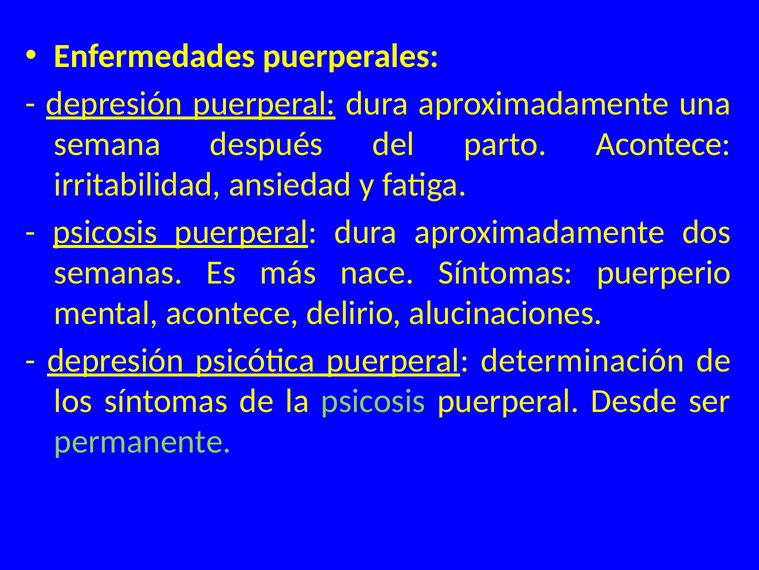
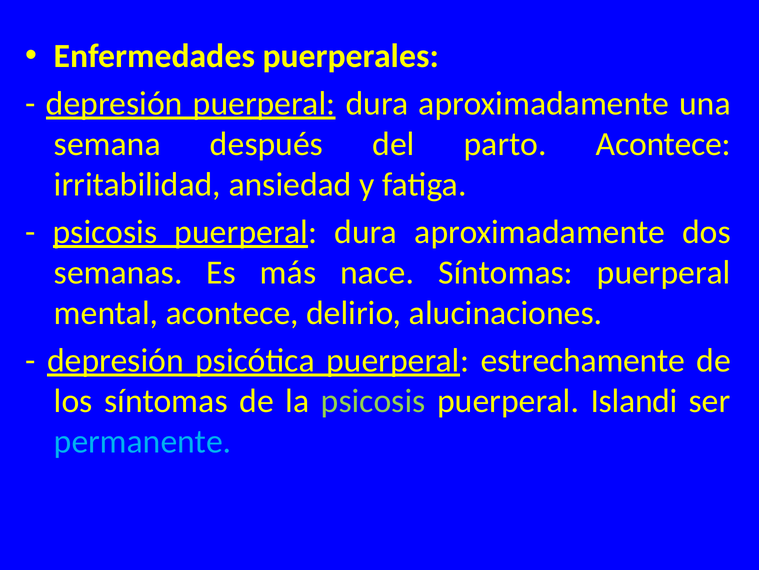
Síntomas puerperio: puerperio -> puerperal (664, 272)
determinación: determinación -> estrechamente (583, 360)
Desde: Desde -> Islandi (634, 400)
permanente colour: light green -> light blue (143, 441)
